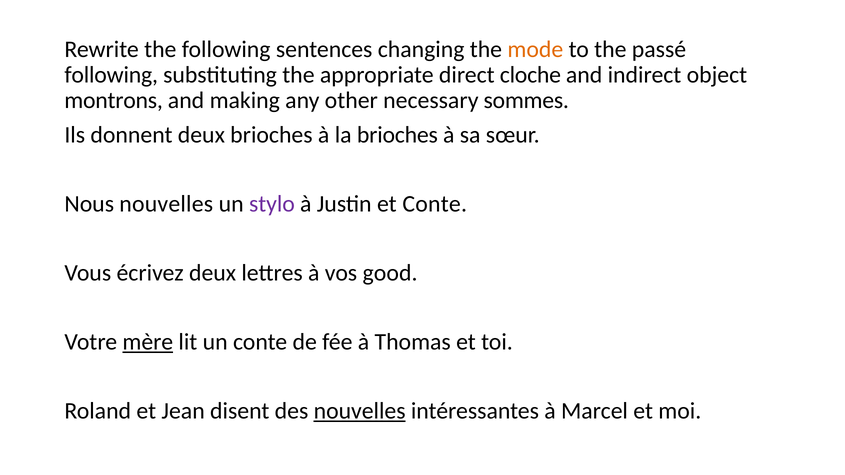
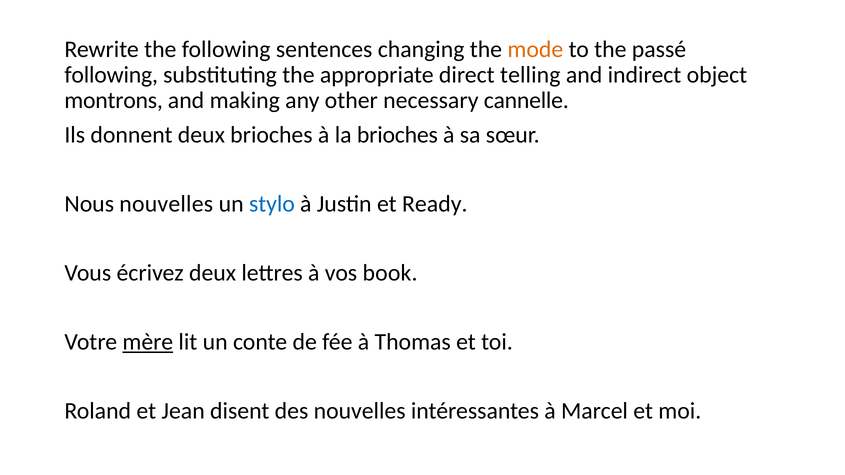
cloche: cloche -> telling (530, 75)
sommes: sommes -> cannelle (526, 101)
stylo colour: purple -> blue (272, 204)
et Conte: Conte -> Ready (435, 204)
good: good -> book (390, 273)
nouvelles underline: present -> none (360, 411)
